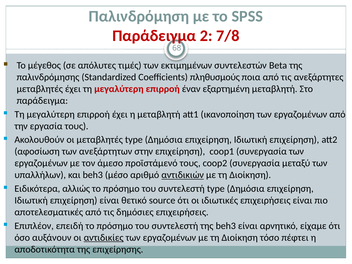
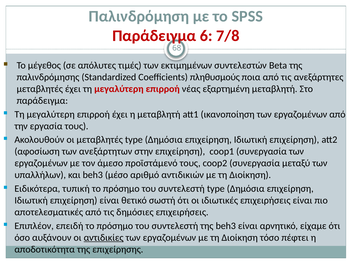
2: 2 -> 6 (206, 36)
έναν: έναν -> νέας (191, 89)
αντιδικιών underline: present -> none (183, 175)
αλλιώς: αλλιώς -> τυπική (76, 189)
source: source -> σωστή (162, 200)
